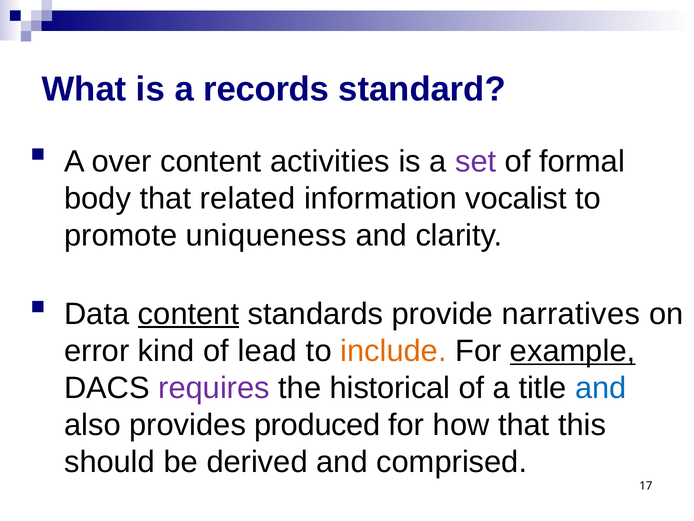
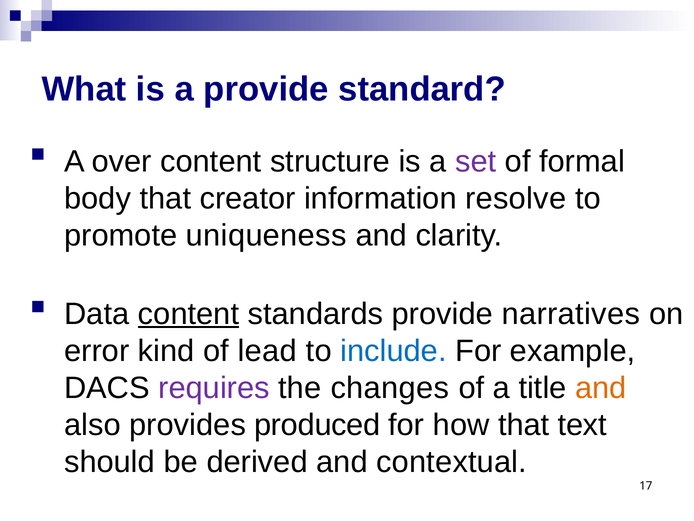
a records: records -> provide (266, 89)
activities: activities -> structure (330, 161)
related: related -> creator (248, 198)
vocalist: vocalist -> resolve (516, 198)
include colour: orange -> blue (393, 351)
example underline: present -> none (573, 351)
historical: historical -> changes (390, 388)
and colour: blue -> orange (601, 388)
this: this -> text (582, 425)
comprised: comprised -> contextual (452, 462)
